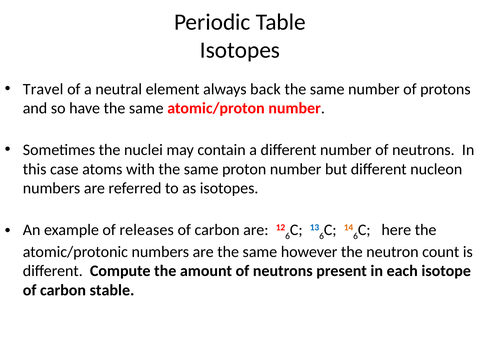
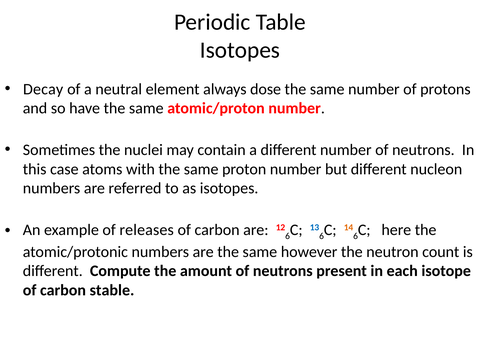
Travel: Travel -> Decay (43, 89)
back: back -> dose (266, 89)
